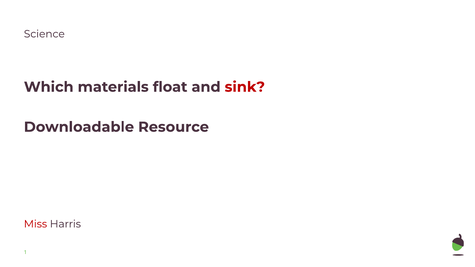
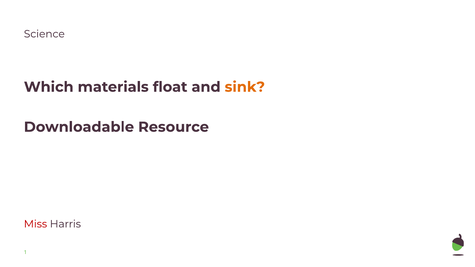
sink colour: red -> orange (245, 87)
